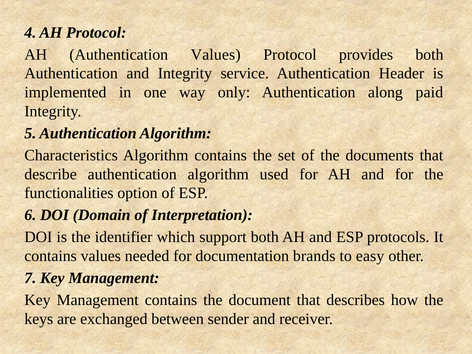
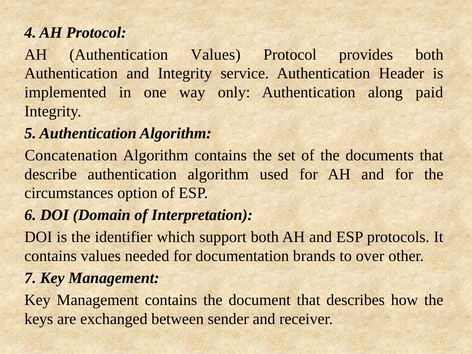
Characteristics: Characteristics -> Concatenation (71, 155)
functionalities: functionalities -> circumstances (69, 193)
easy: easy -> over (370, 256)
